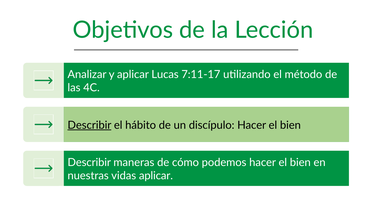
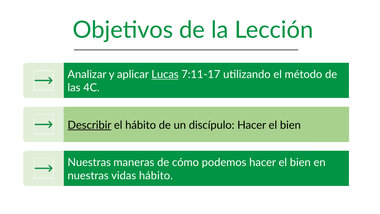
Lucas underline: none -> present (165, 74)
Describir: Describir -> Nuestras (89, 162)
vidas aplicar: aplicar -> hábito (156, 176)
